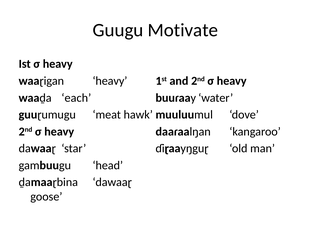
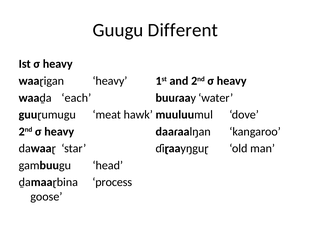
Motivate: Motivate -> Different (183, 30)
ḏamaaɽbina dawaaɽ: dawaaɽ -> process (112, 182)
